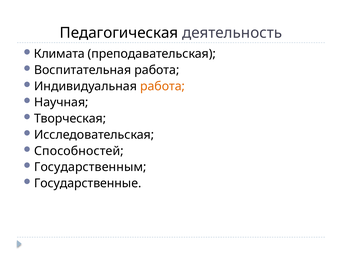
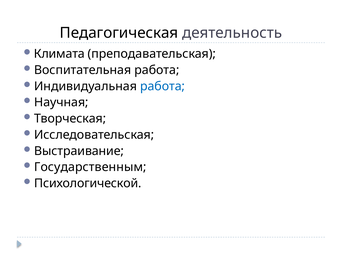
работа colour: orange -> blue (163, 86)
Способностей: Способностей -> Выстраивание (79, 151)
Государственные: Государственные -> Психологической (88, 184)
